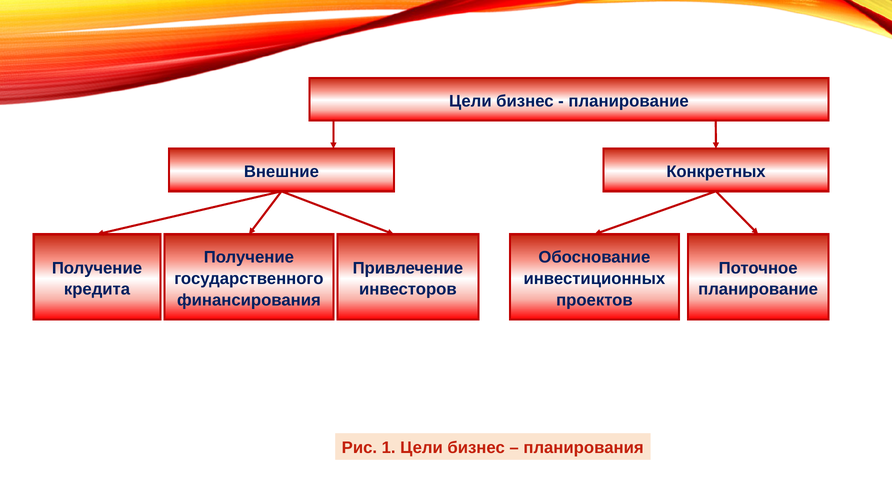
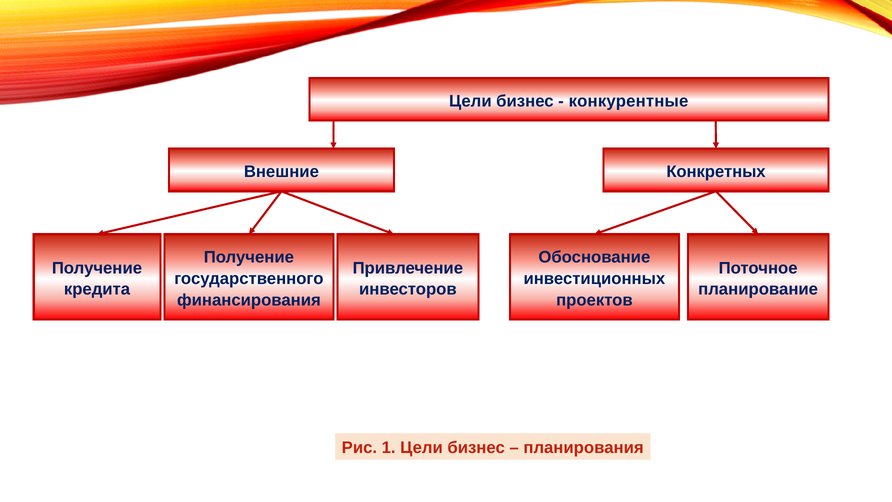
планирование: планирование -> конкурентные (629, 101)
